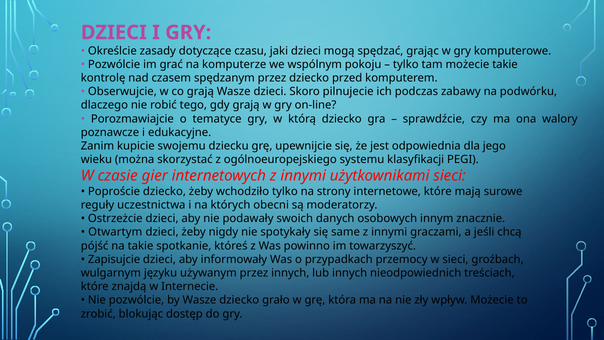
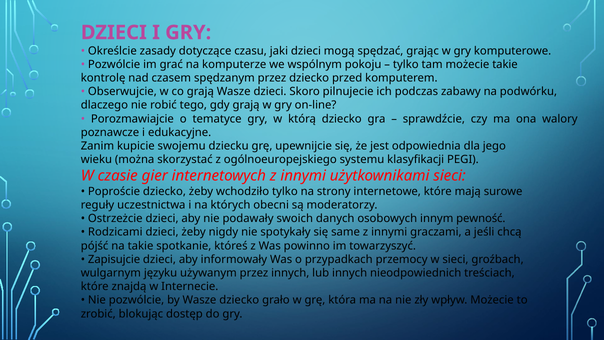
znacznie: znacznie -> pewność (481, 218)
Otwartym: Otwartym -> Rodzicami (115, 232)
